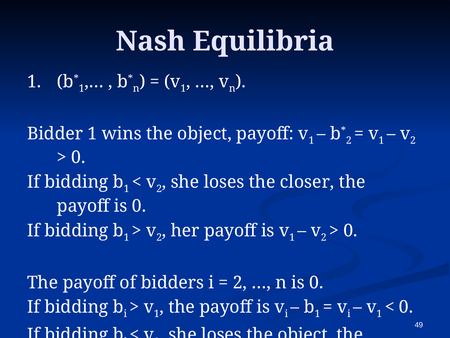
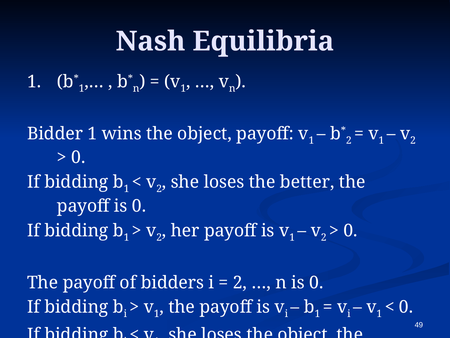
closer: closer -> better (307, 182)
